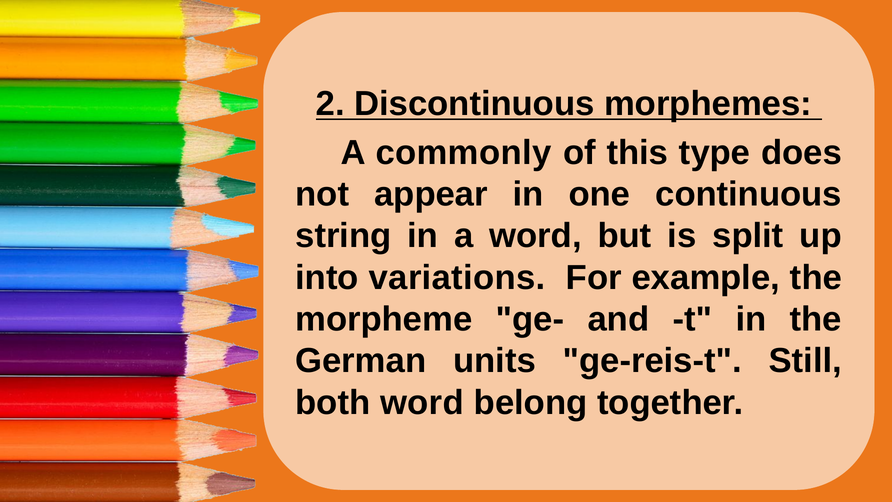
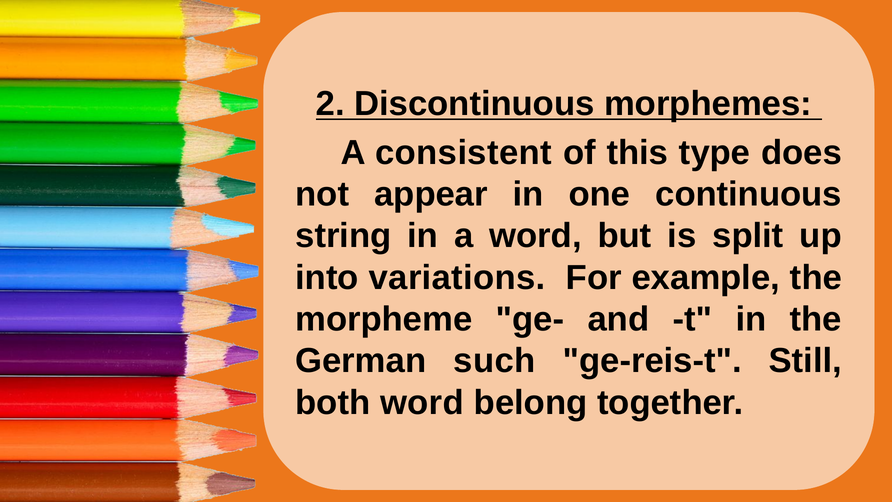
commonly: commonly -> consistent (463, 153)
units: units -> such (494, 361)
